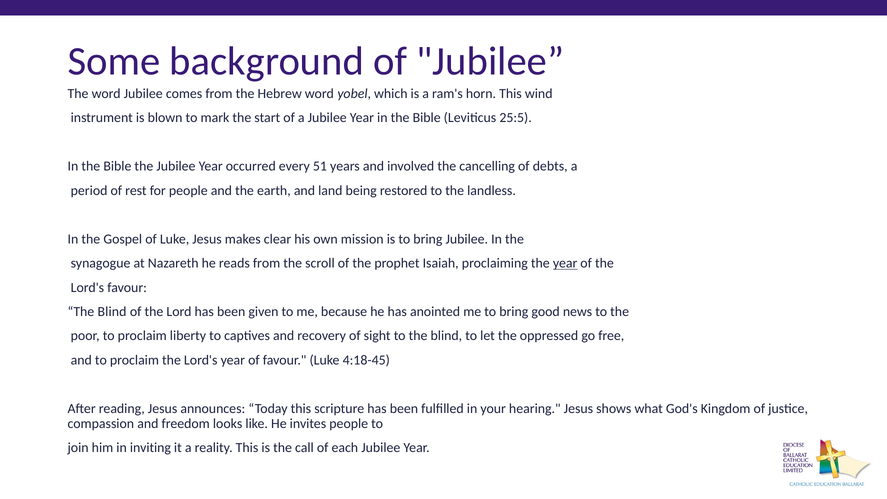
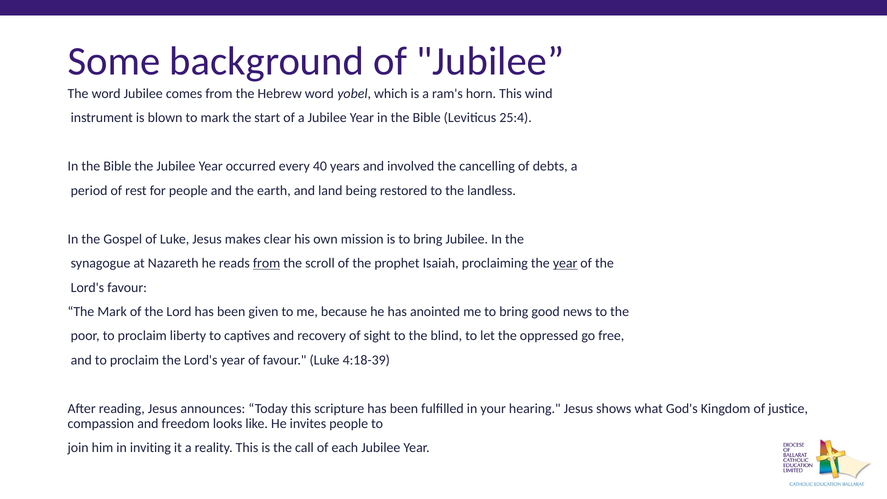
25:5: 25:5 -> 25:4 (516, 118)
51: 51 -> 40 (320, 166)
from underline: none -> present (267, 263)
Blind: Blind -> Mark (112, 312)
4:18-45: 4:18-45 -> 4:18-39 (366, 360)
